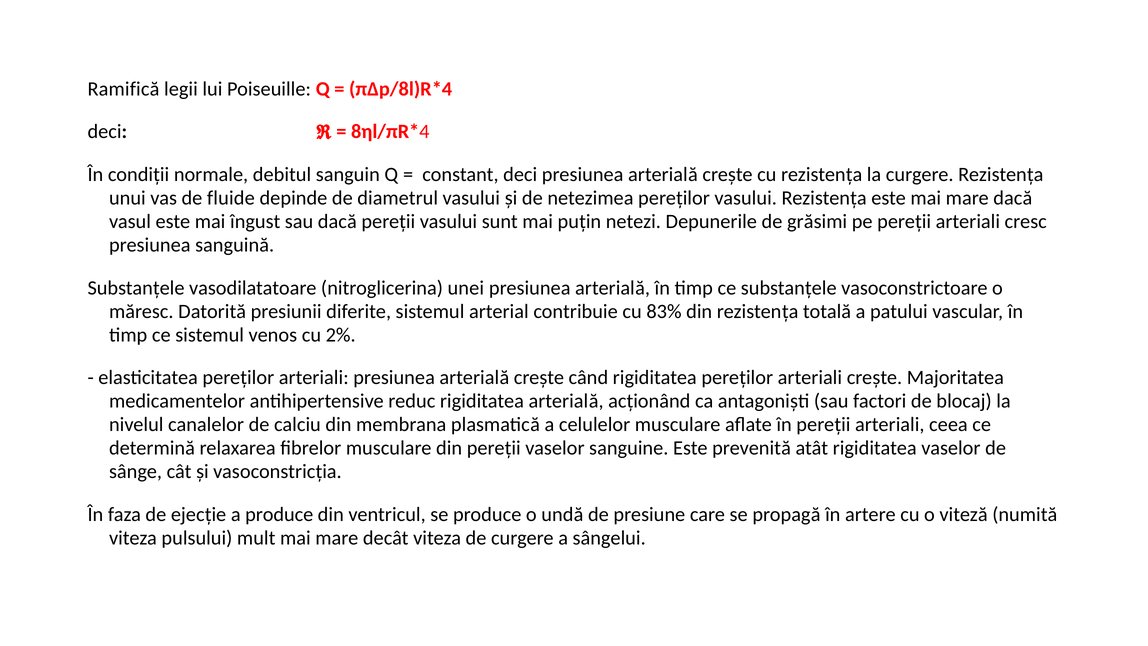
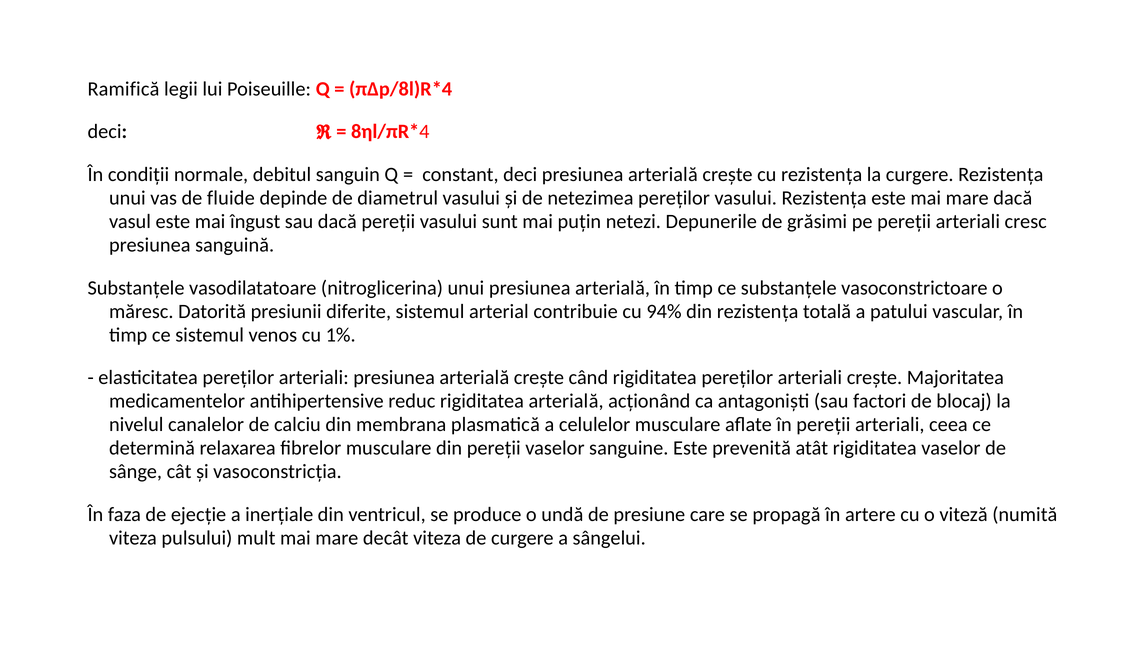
nitroglicerina unei: unei -> unui (466, 288)
83%: 83% -> 94% (664, 311)
2%: 2% -> 1% (341, 335)
a produce: produce -> inerțiale (279, 514)
